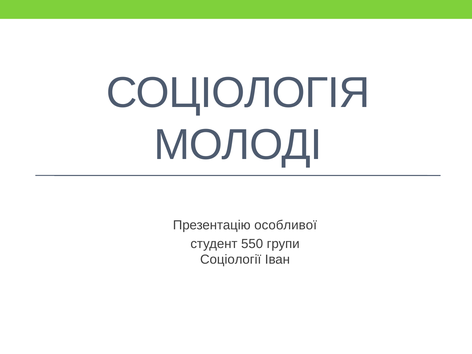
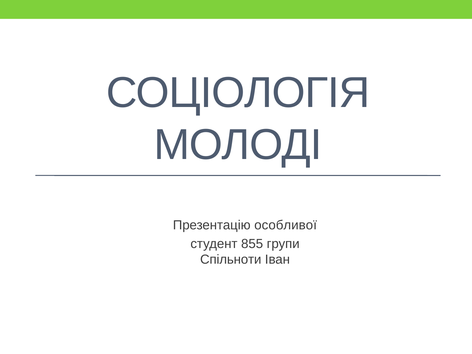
550: 550 -> 855 (252, 244)
Соціології: Соціології -> Спільноти (231, 259)
